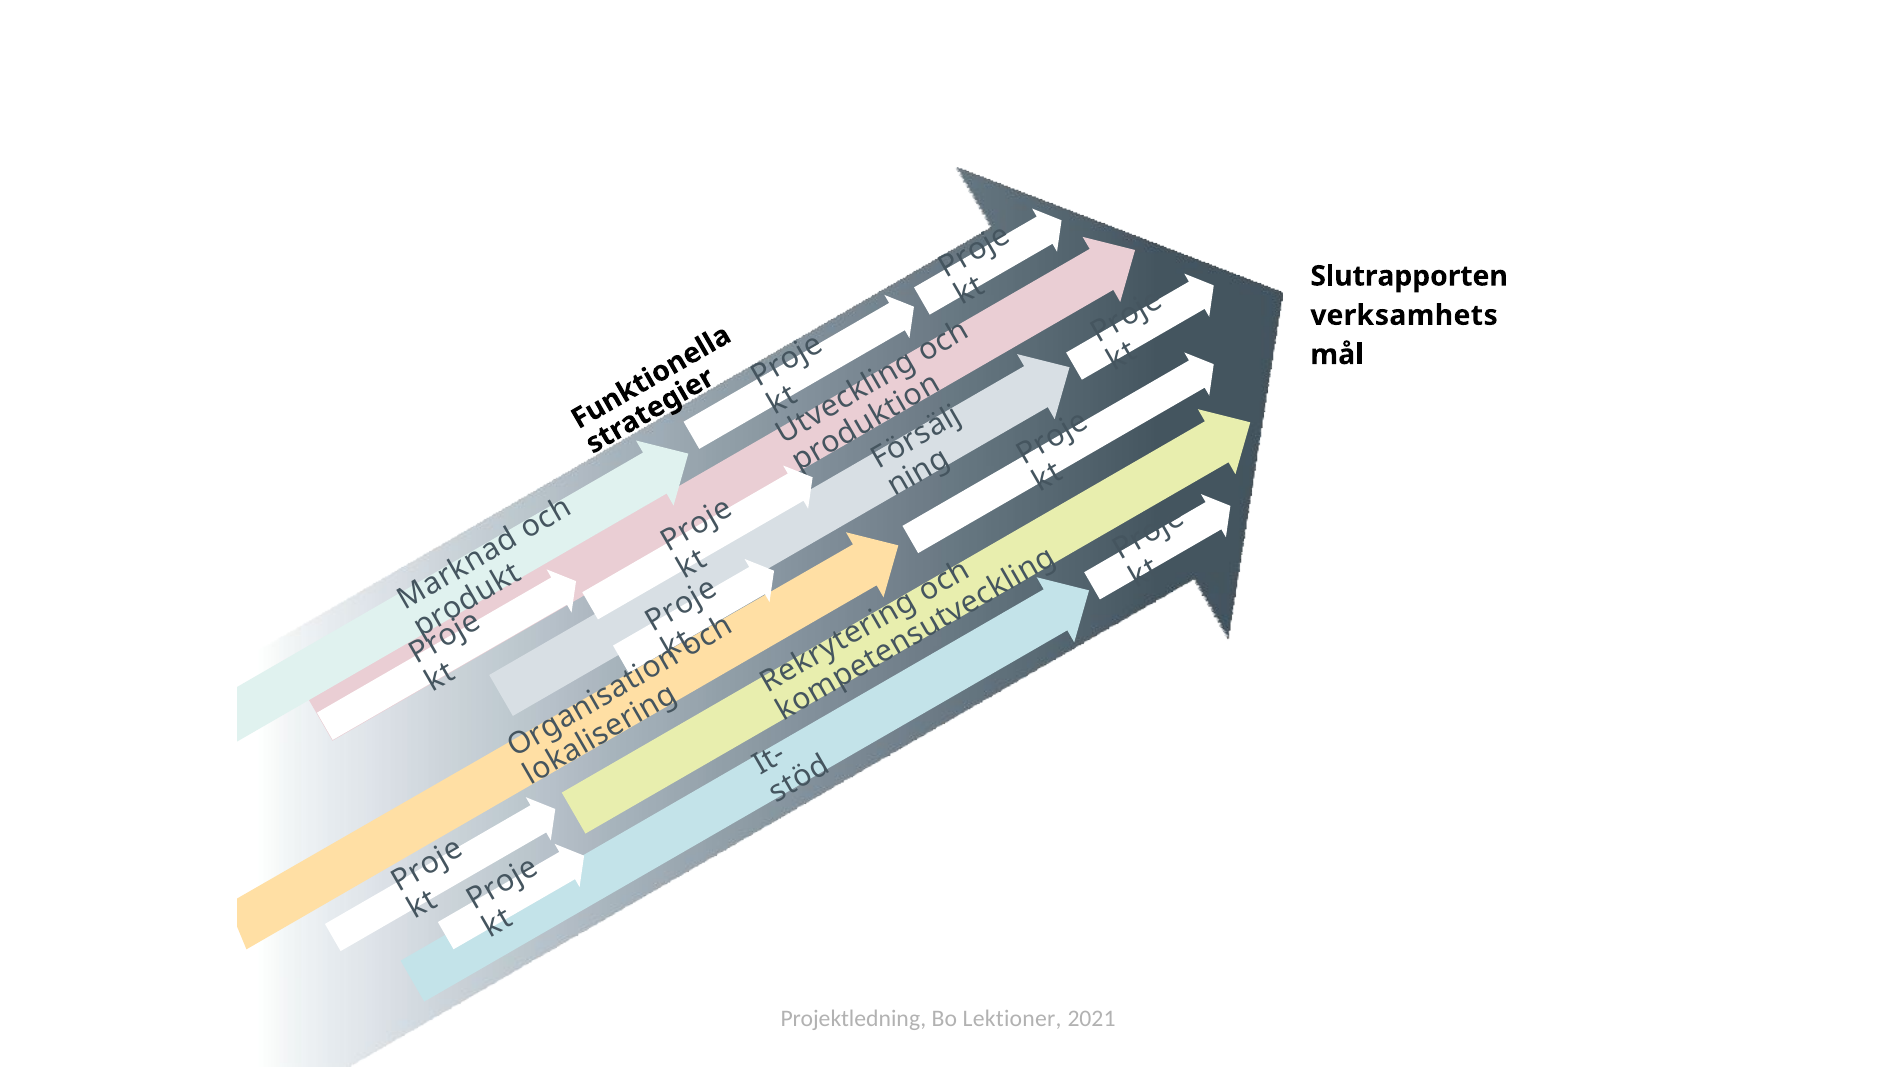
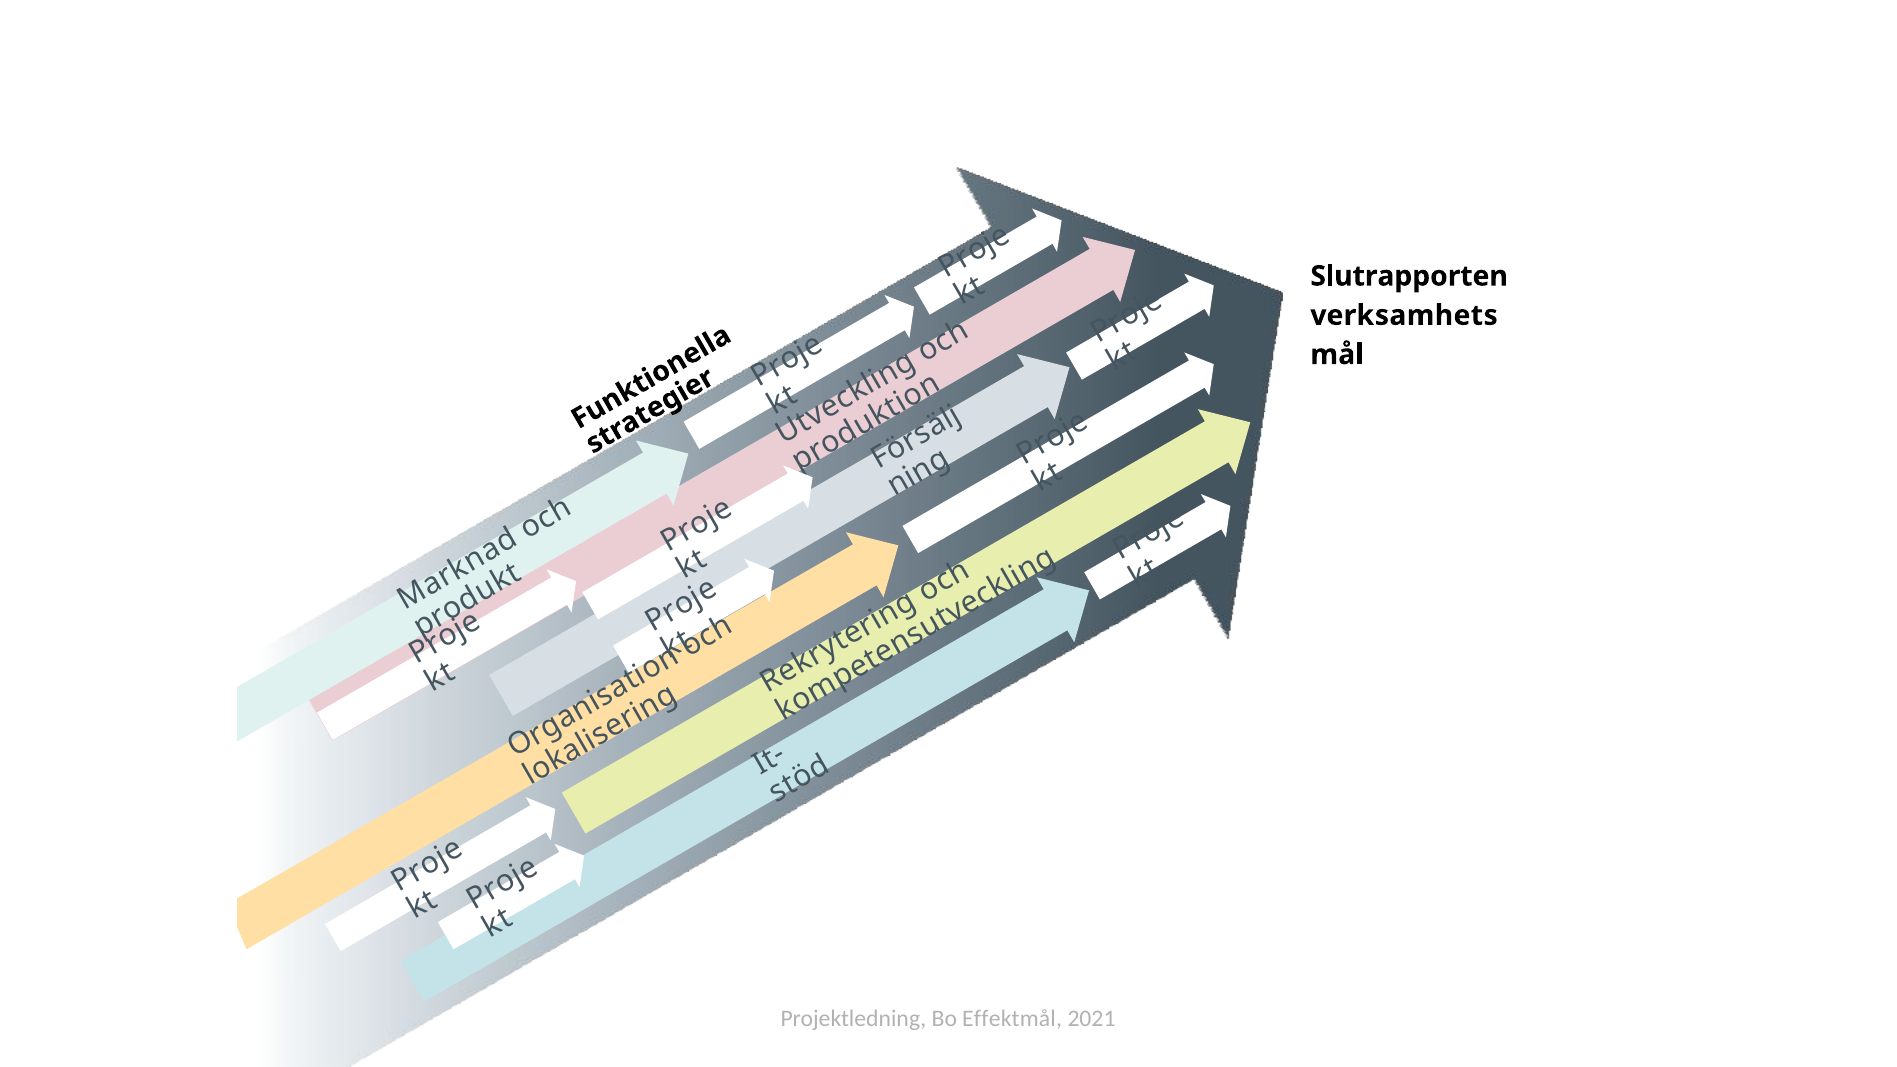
Lektioner: Lektioner -> Effektmål (1012, 1019)
